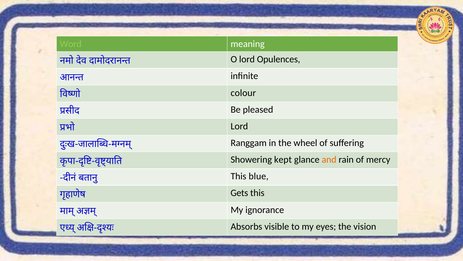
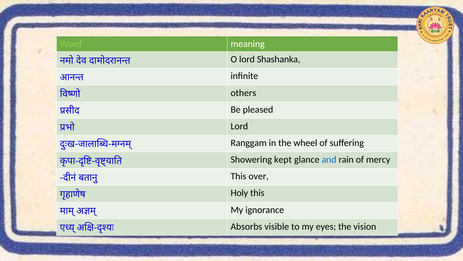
Opulences: Opulences -> Shashanka (279, 59)
colour: colour -> others (243, 93)
and colour: orange -> blue (329, 159)
blue: blue -> over (259, 176)
Gets: Gets -> Holy (239, 193)
